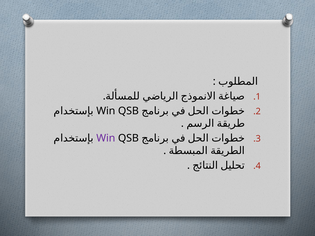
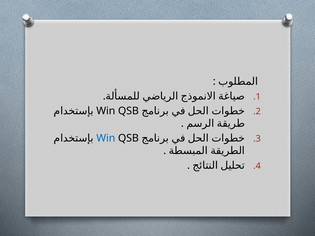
Win colour: purple -> blue (106, 138)
